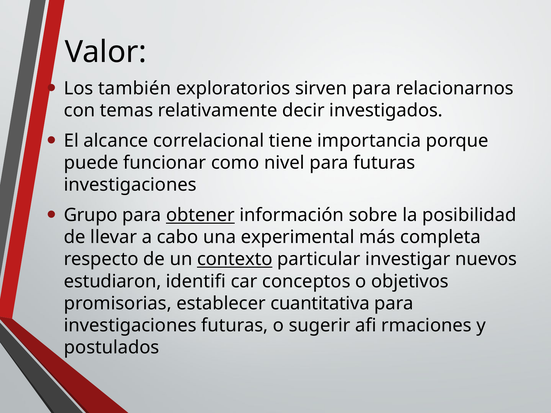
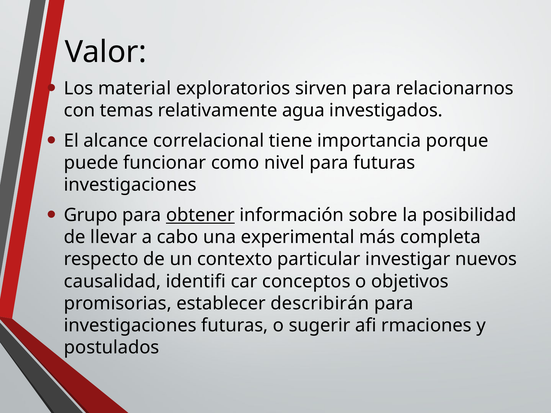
también: también -> material (135, 89)
decir: decir -> agua (303, 111)
contexto underline: present -> none (235, 259)
estudiaron: estudiaron -> causalidad (113, 281)
cuantitativa: cuantitativa -> describirán (320, 303)
